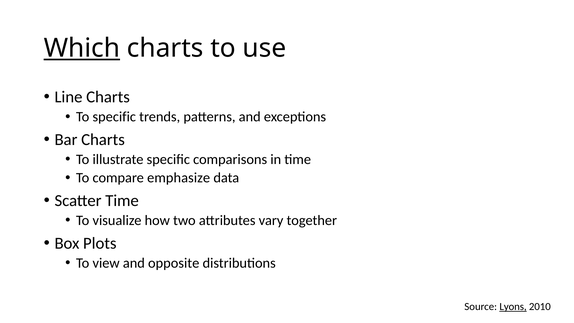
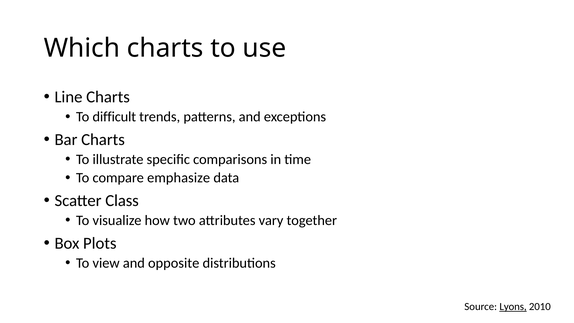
Which underline: present -> none (82, 48)
To specific: specific -> difficult (114, 117)
Scatter Time: Time -> Class (122, 201)
